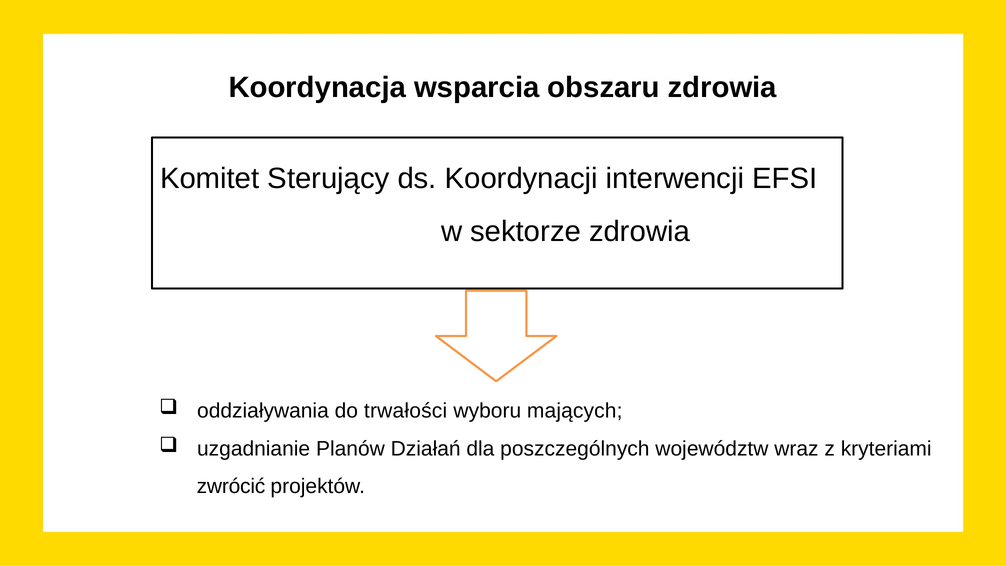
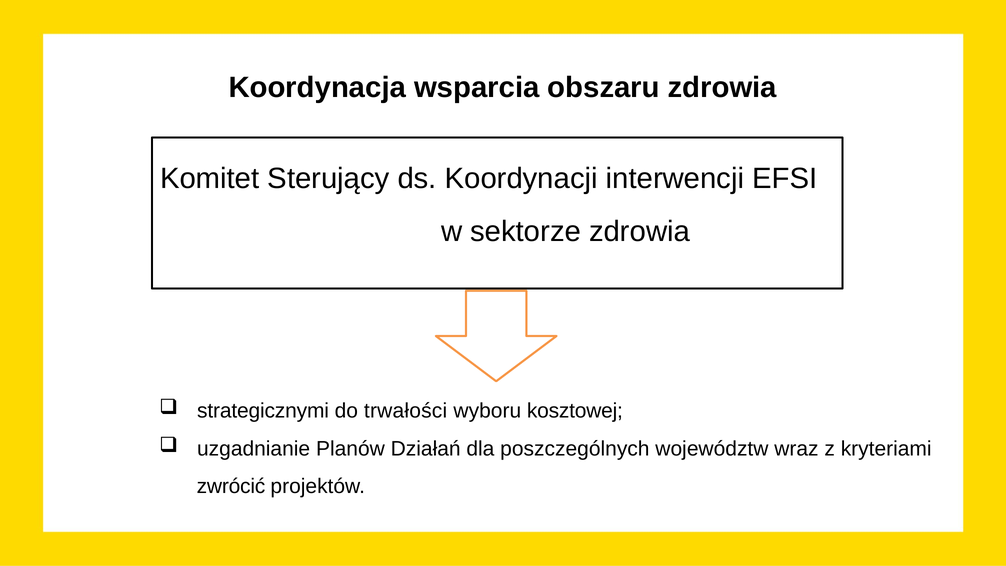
oddziaływania: oddziaływania -> strategicznymi (263, 411)
mających: mających -> kosztowej (575, 411)
